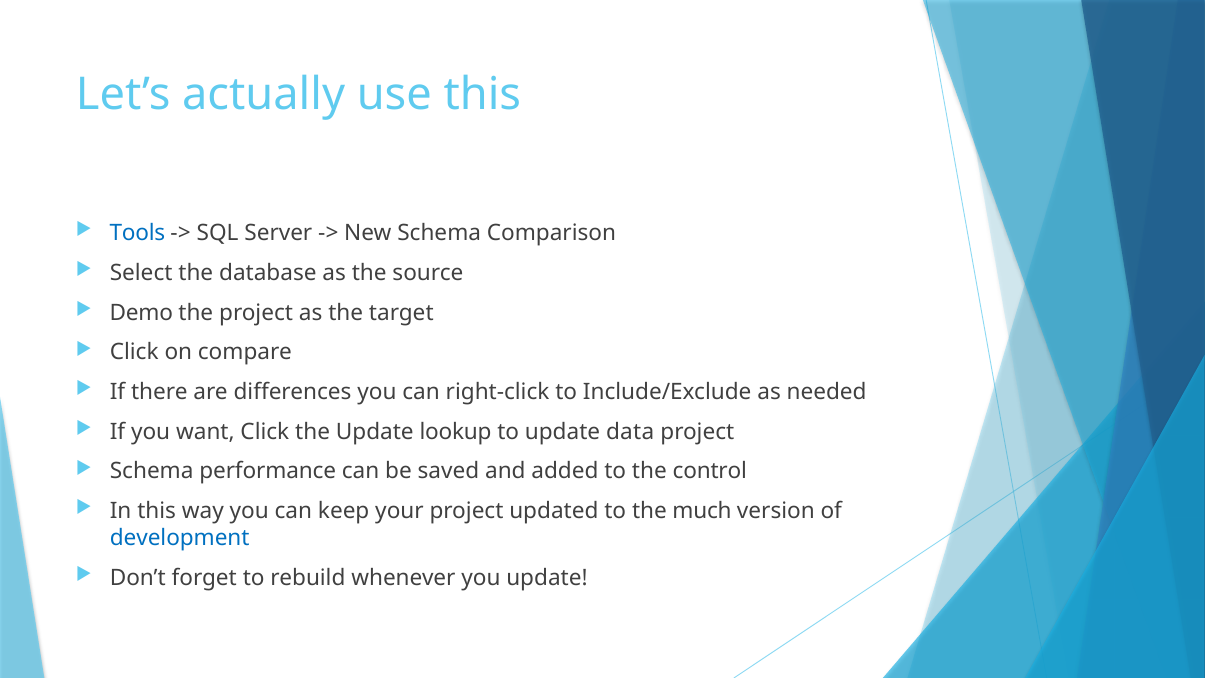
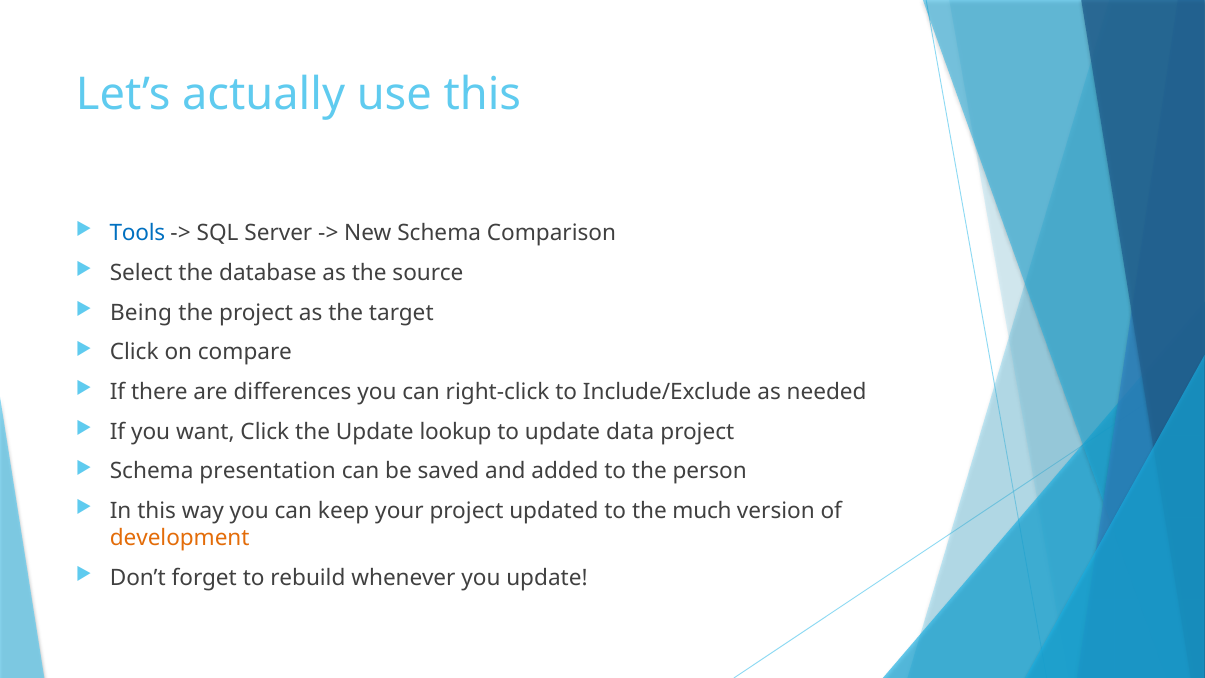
Demo: Demo -> Being (141, 313)
performance: performance -> presentation (268, 471)
control: control -> person (710, 471)
development colour: blue -> orange (180, 538)
